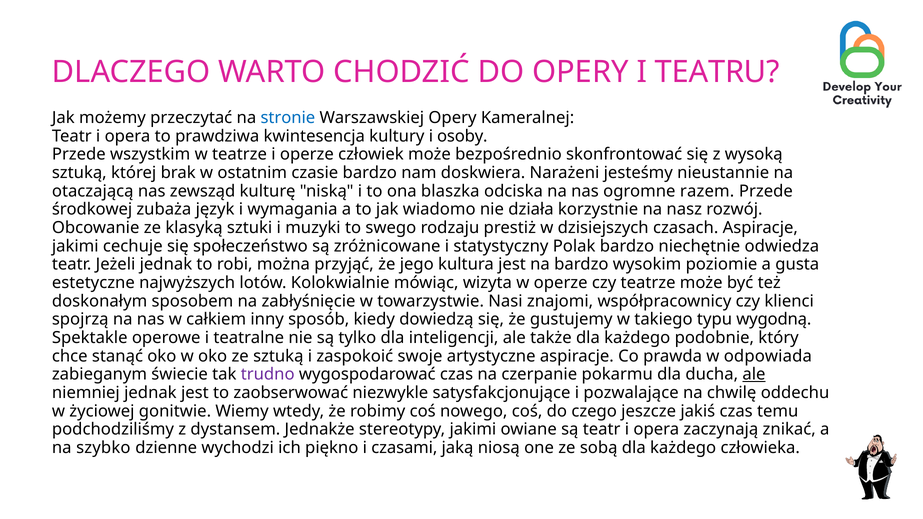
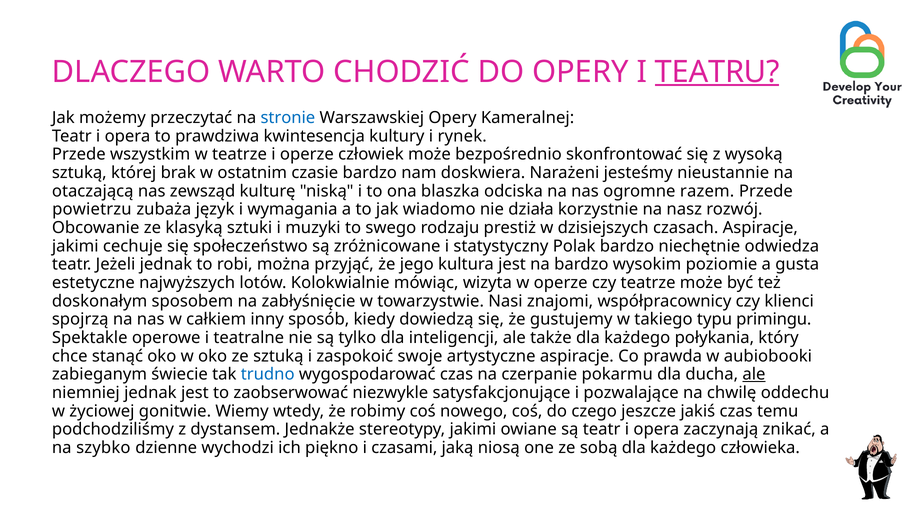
TEATRU underline: none -> present (717, 72)
osoby: osoby -> rynek (462, 136)
środkowej: środkowej -> powietrzu (92, 210)
wygodną: wygodną -> primingu (774, 320)
podobnie: podobnie -> połykania (714, 338)
odpowiada: odpowiada -> aubiobooki (768, 356)
trudno colour: purple -> blue (268, 375)
